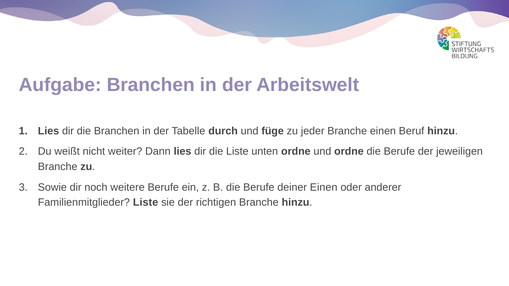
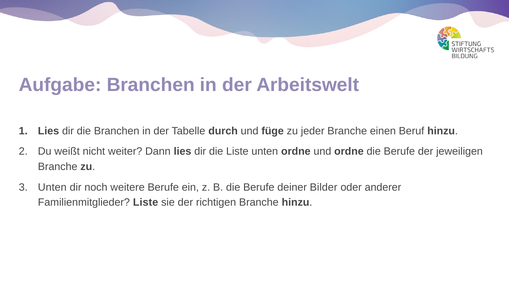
Sowie: Sowie -> Unten (52, 187)
deiner Einen: Einen -> Bilder (324, 187)
